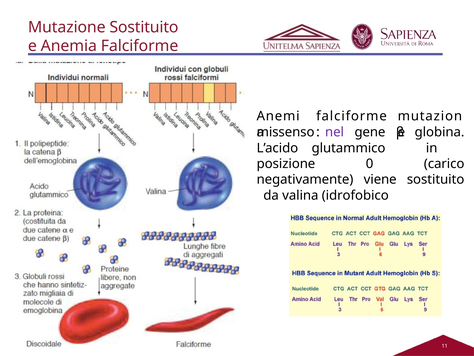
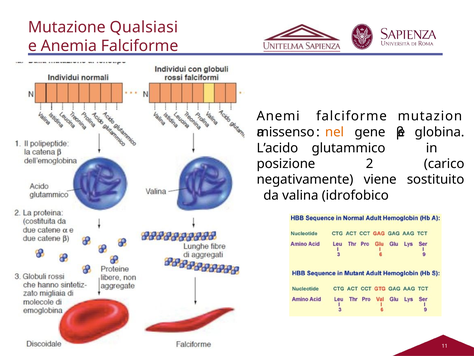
Mutazione Sostituito: Sostituito -> Qualsiasi (144, 27)
nel colour: purple -> orange (335, 132)
0: 0 -> 2 (370, 164)
